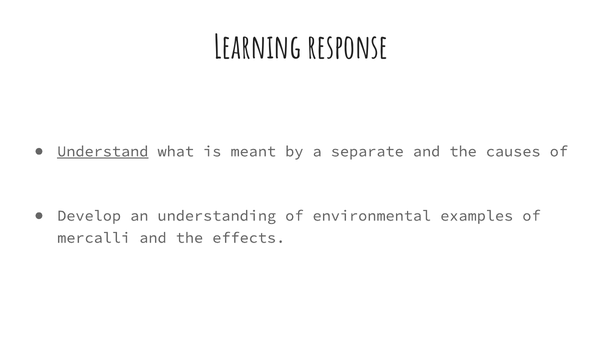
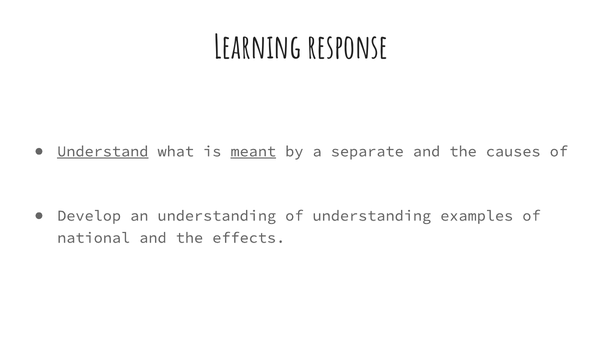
meant underline: none -> present (253, 151)
of environmental: environmental -> understanding (372, 216)
mercalli: mercalli -> national (94, 238)
